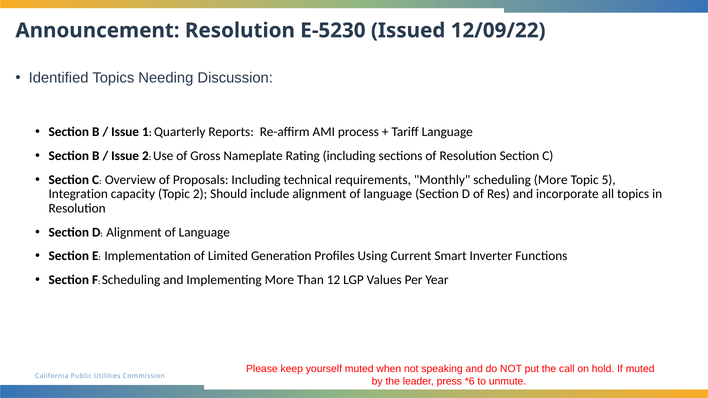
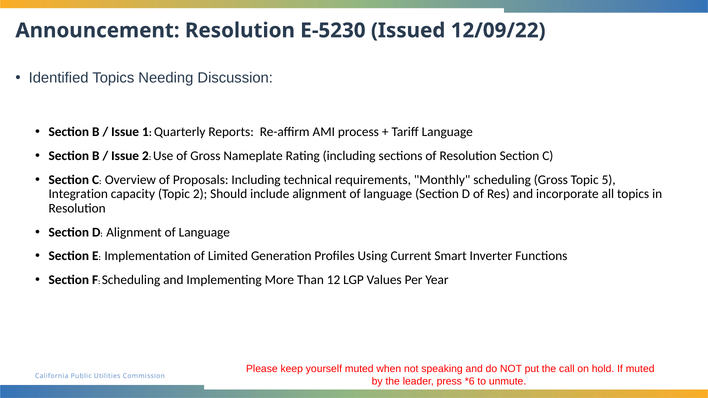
scheduling More: More -> Gross (551, 180)
